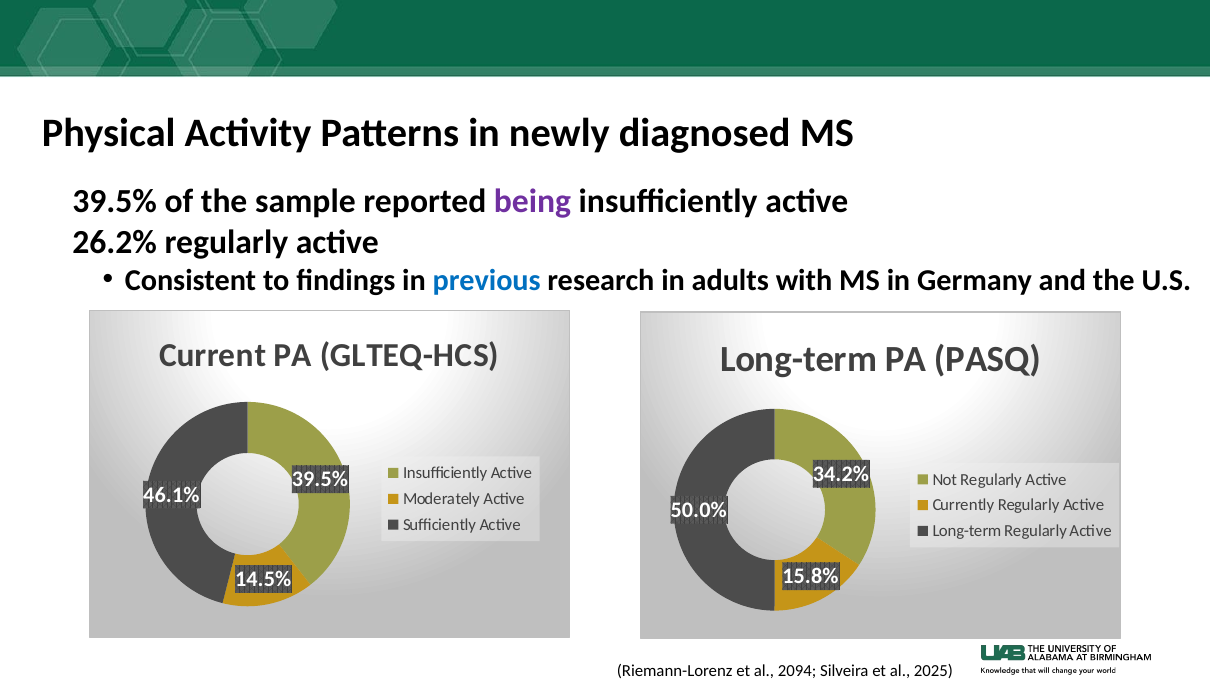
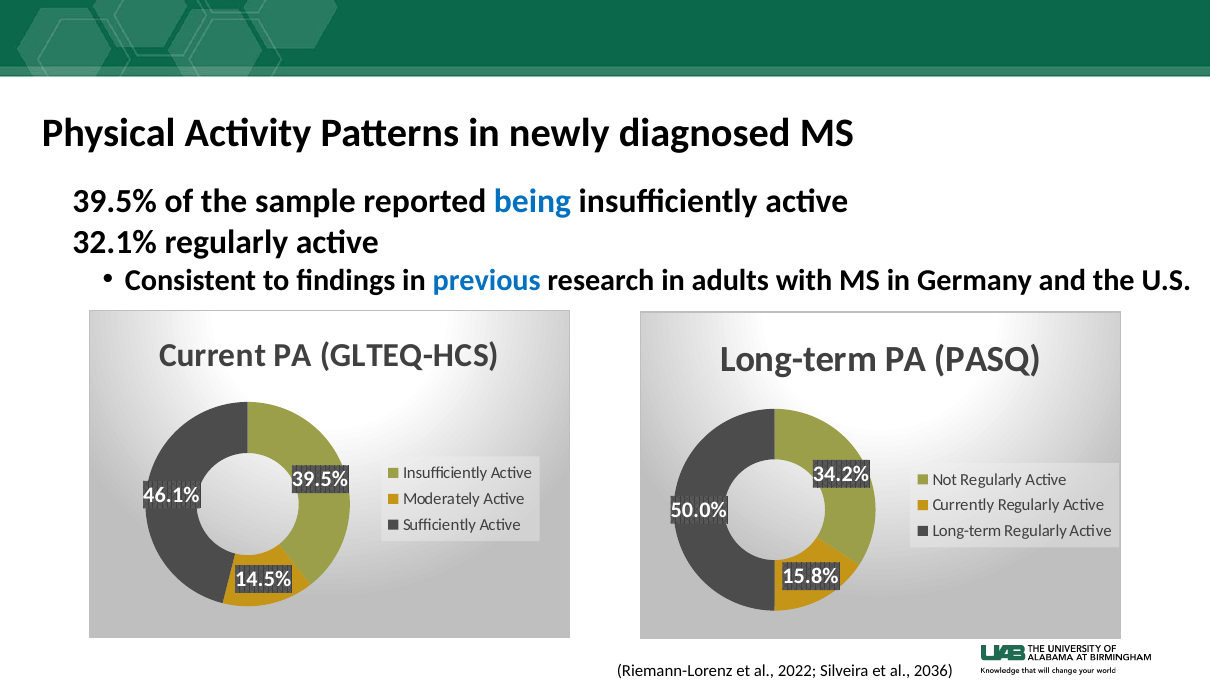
being colour: purple -> blue (533, 202)
26.2%: 26.2% -> 32.1% (115, 242)
2094: 2094 -> 2022 (797, 671)
2025: 2025 -> 2036 (933, 671)
